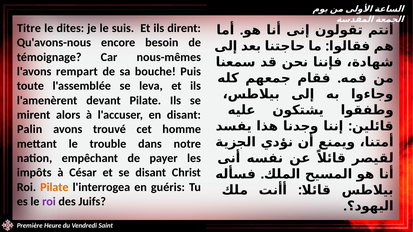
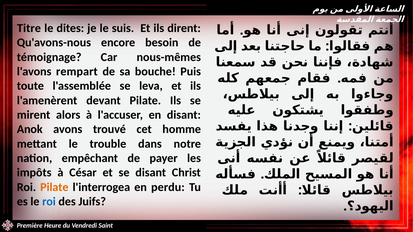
Palin: Palin -> Anok (30, 129)
guéris: guéris -> perdu (168, 187)
roi colour: purple -> blue (49, 202)
